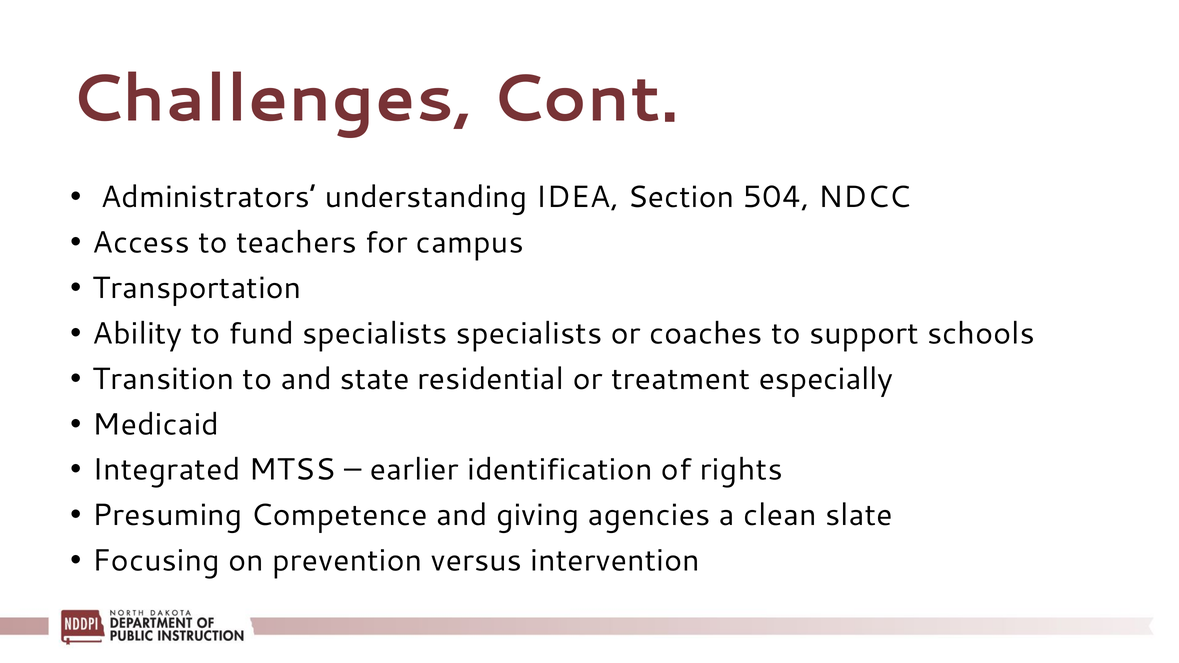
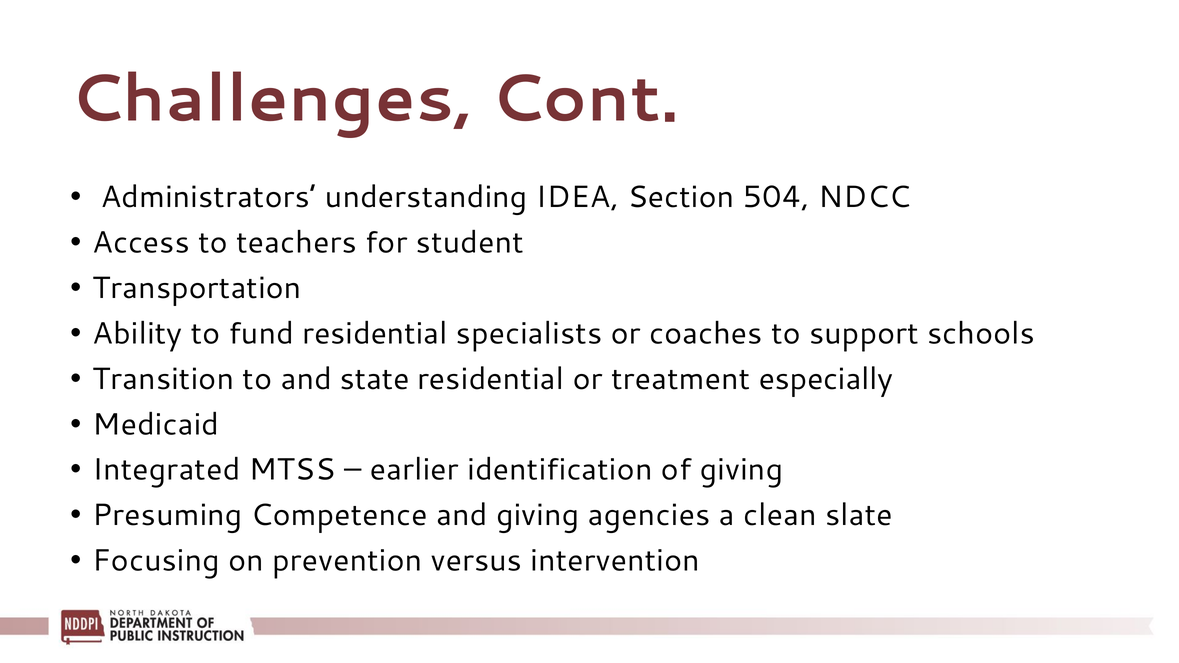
campus: campus -> student (470, 243)
fund specialists: specialists -> residential (375, 334)
of rights: rights -> giving (741, 470)
